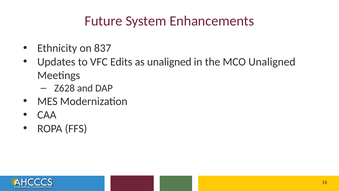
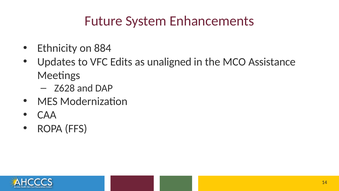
837: 837 -> 884 (103, 48)
MCO Unaligned: Unaligned -> Assistance (272, 62)
